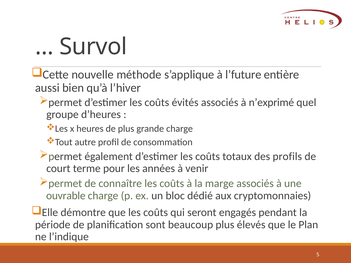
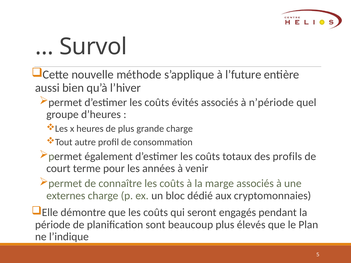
n’exprimé: n’exprimé -> n’période (271, 102)
ouvrable: ouvrable -> externes (66, 196)
